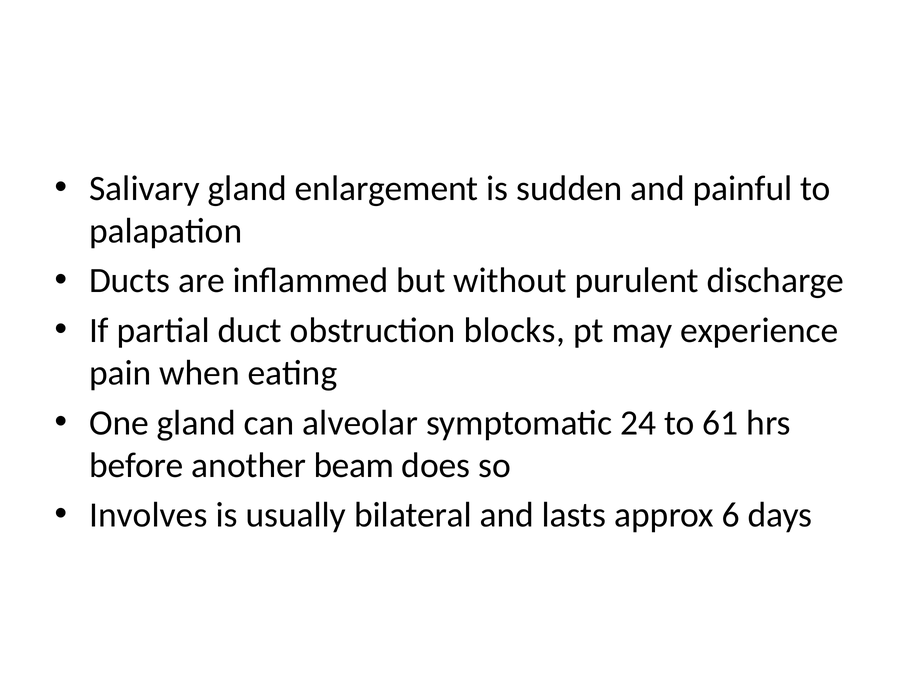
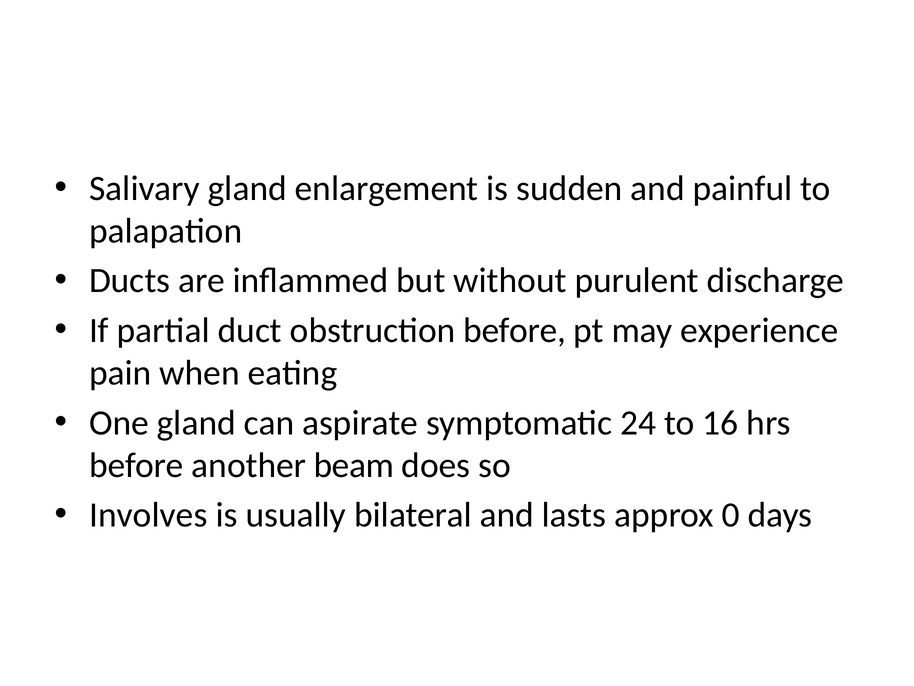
obstruction blocks: blocks -> before (515, 330)
alveolar: alveolar -> aspirate (360, 422)
61: 61 -> 16 (720, 422)
6: 6 -> 0 (731, 515)
